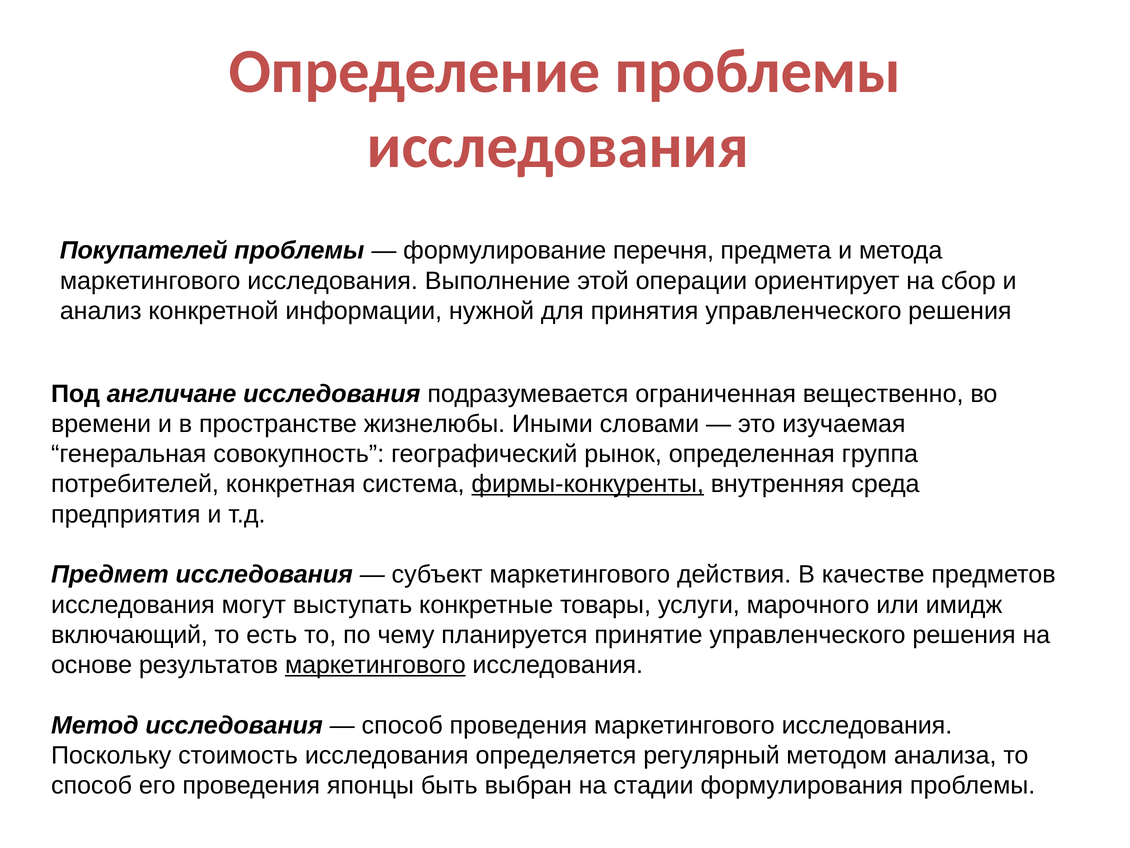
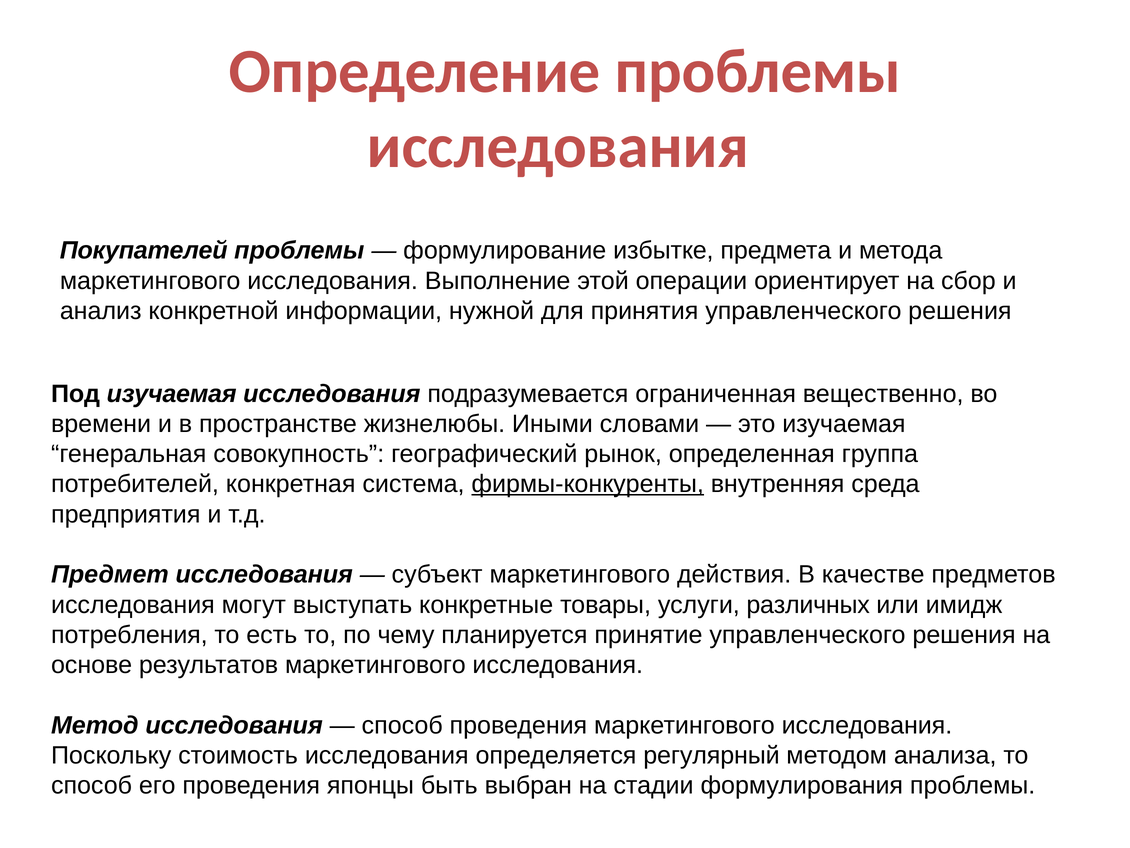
перечня: перечня -> избытке (663, 251)
Под англичане: англичане -> изучаемая (172, 394)
марочного: марочного -> различных (808, 604)
включающий: включающий -> потребления (129, 634)
маркетингового underline: present -> none (375, 665)
